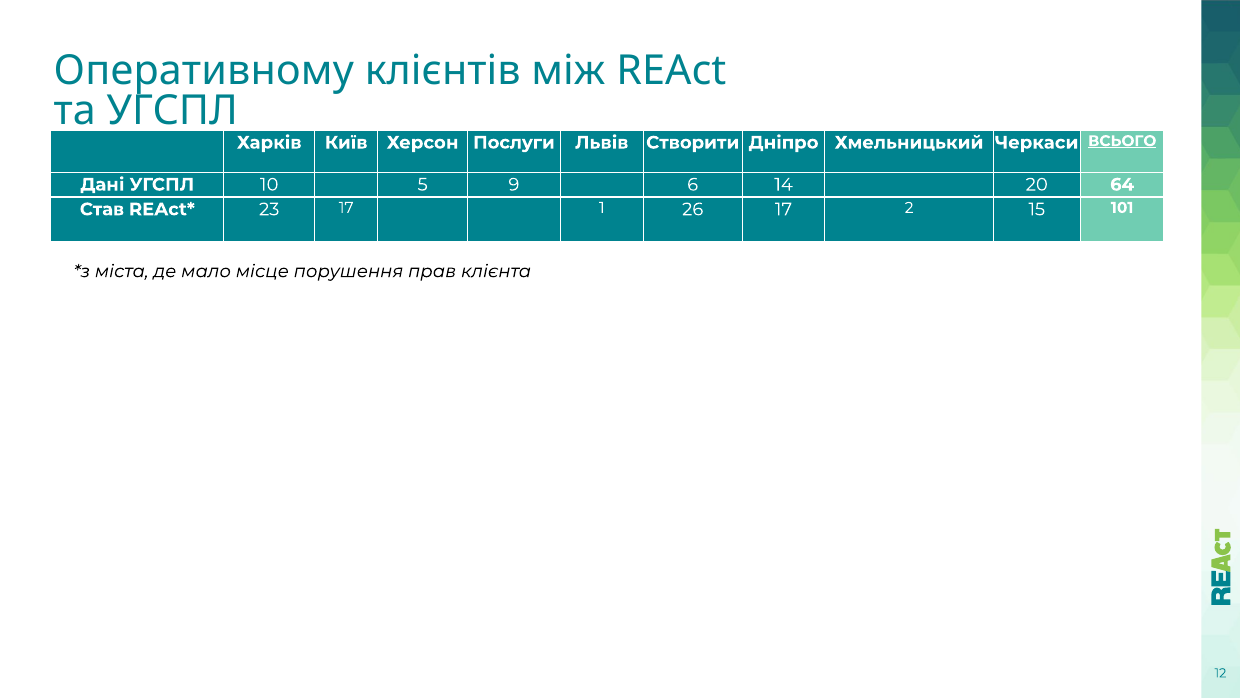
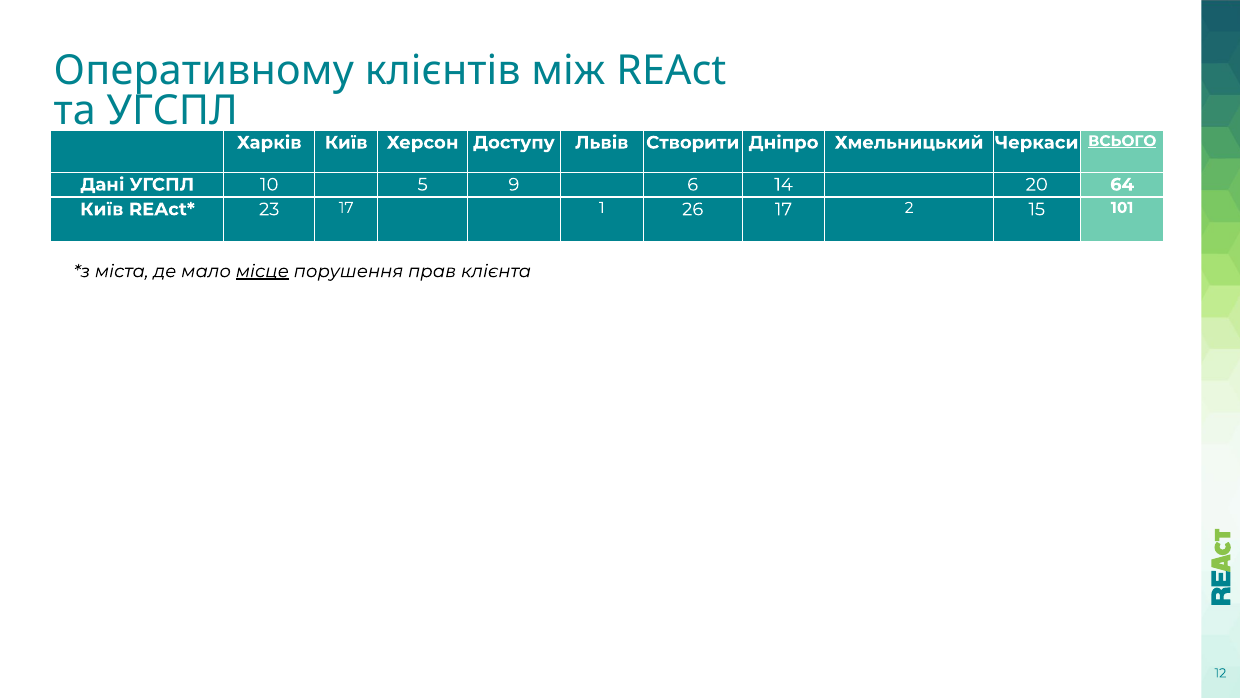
Послуги: Послуги -> Доступу (514, 143)
Став: Став -> Київ (102, 209)
місце underline: none -> present (262, 271)
